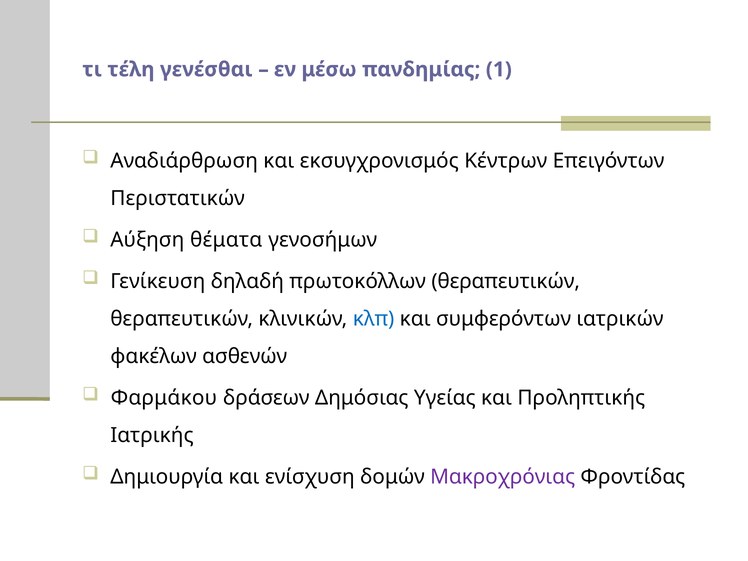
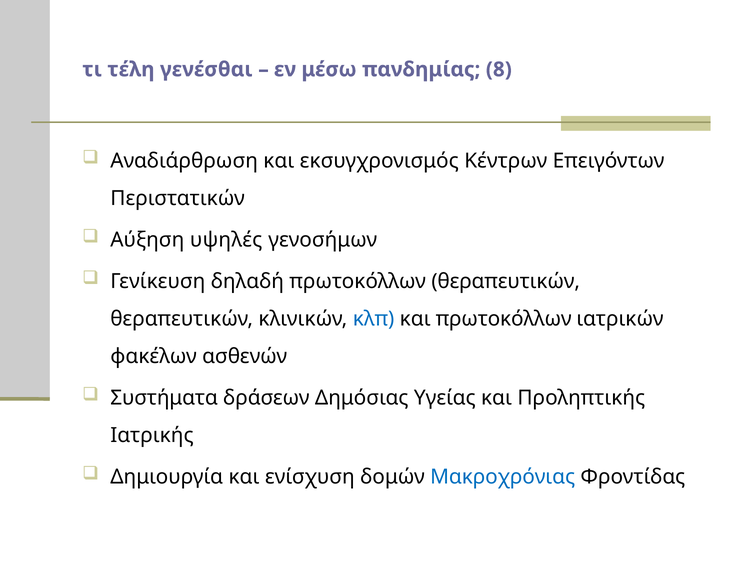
1: 1 -> 8 (499, 69)
θέματα: θέματα -> υψηλές (226, 240)
και συμφερόντων: συμφερόντων -> πρωτοκόλλων (504, 319)
Φαρμάκου: Φαρμάκου -> Συστήματα (164, 398)
Μακροχρόνιας colour: purple -> blue (503, 477)
